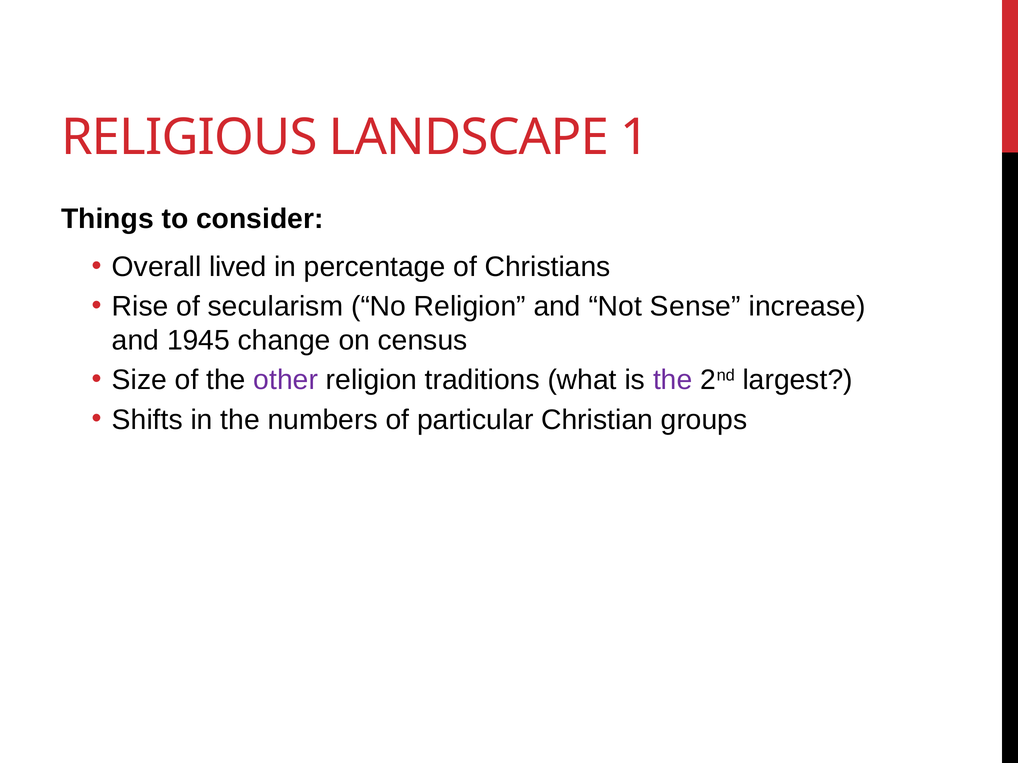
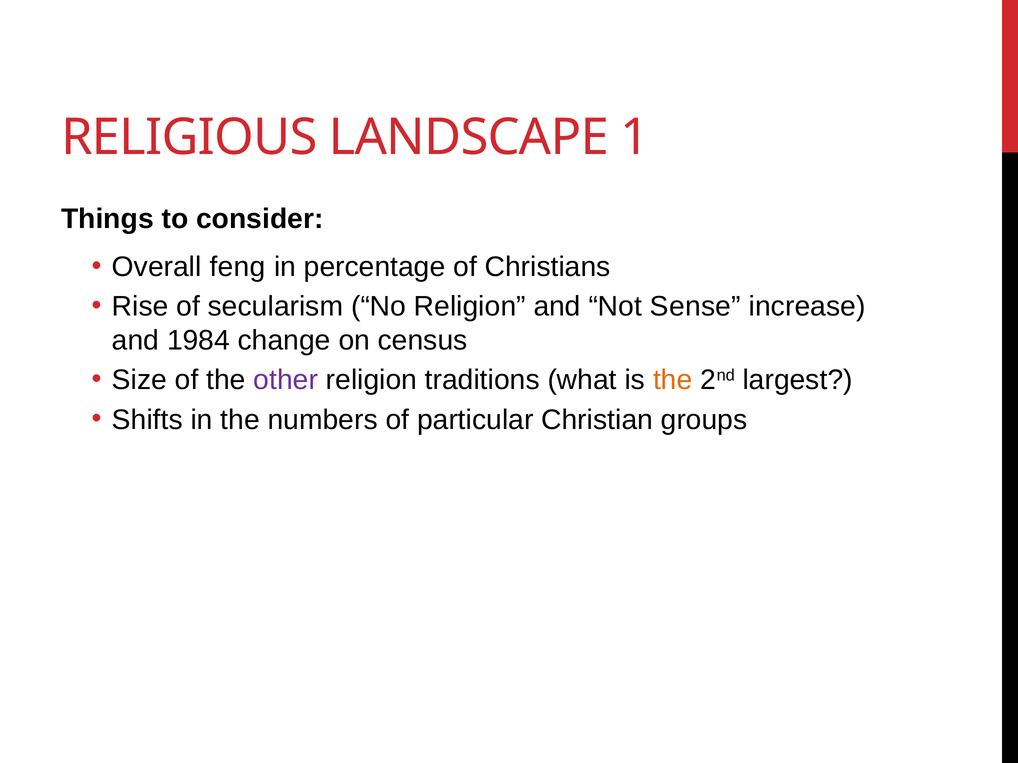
lived: lived -> feng (238, 267)
1945: 1945 -> 1984 (198, 341)
the colour: purple -> orange (673, 380)
